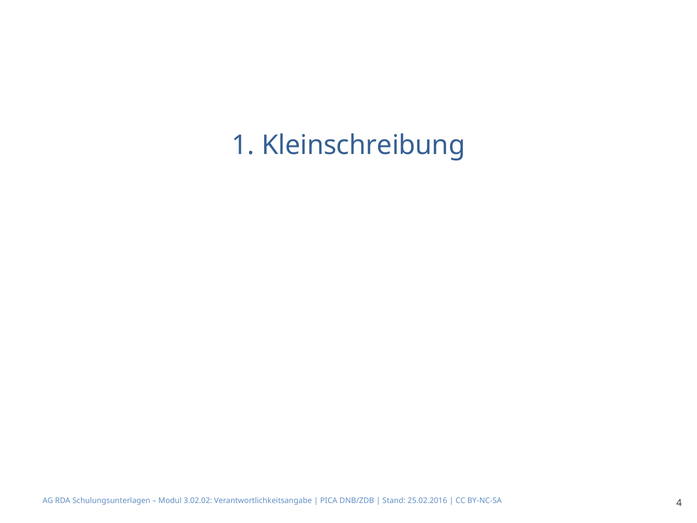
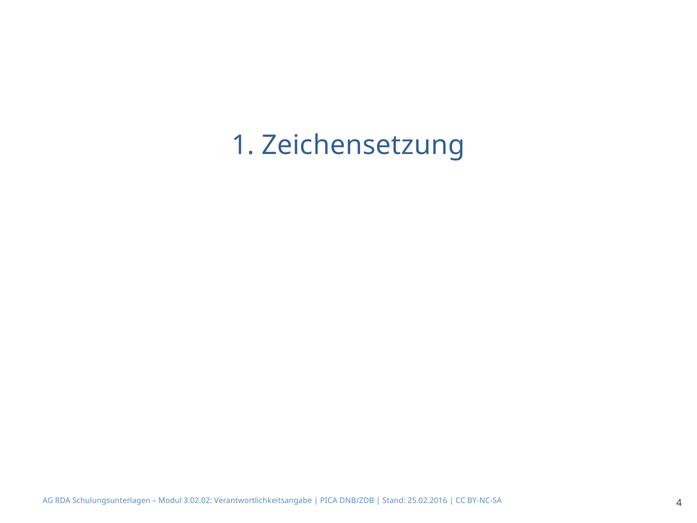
Kleinschreibung: Kleinschreibung -> Zeichensetzung (363, 145)
